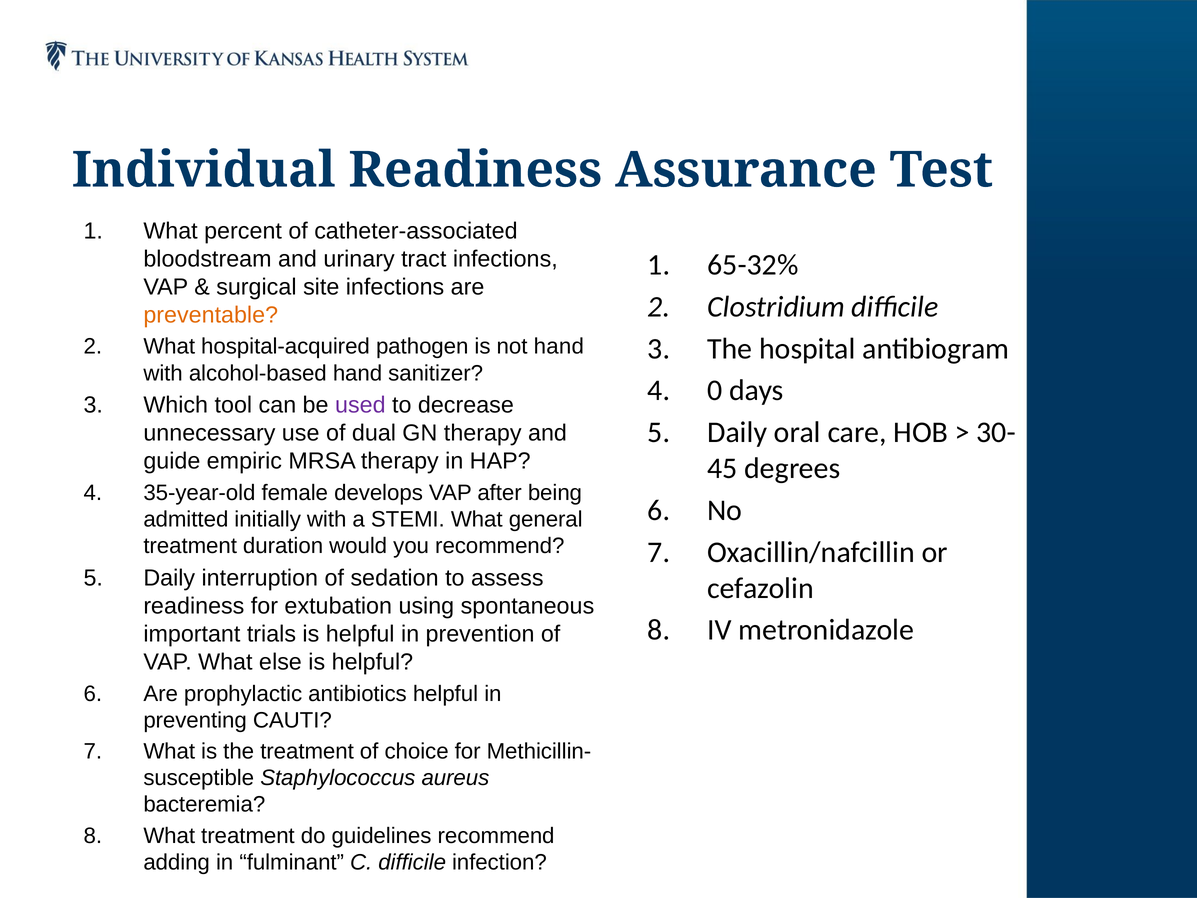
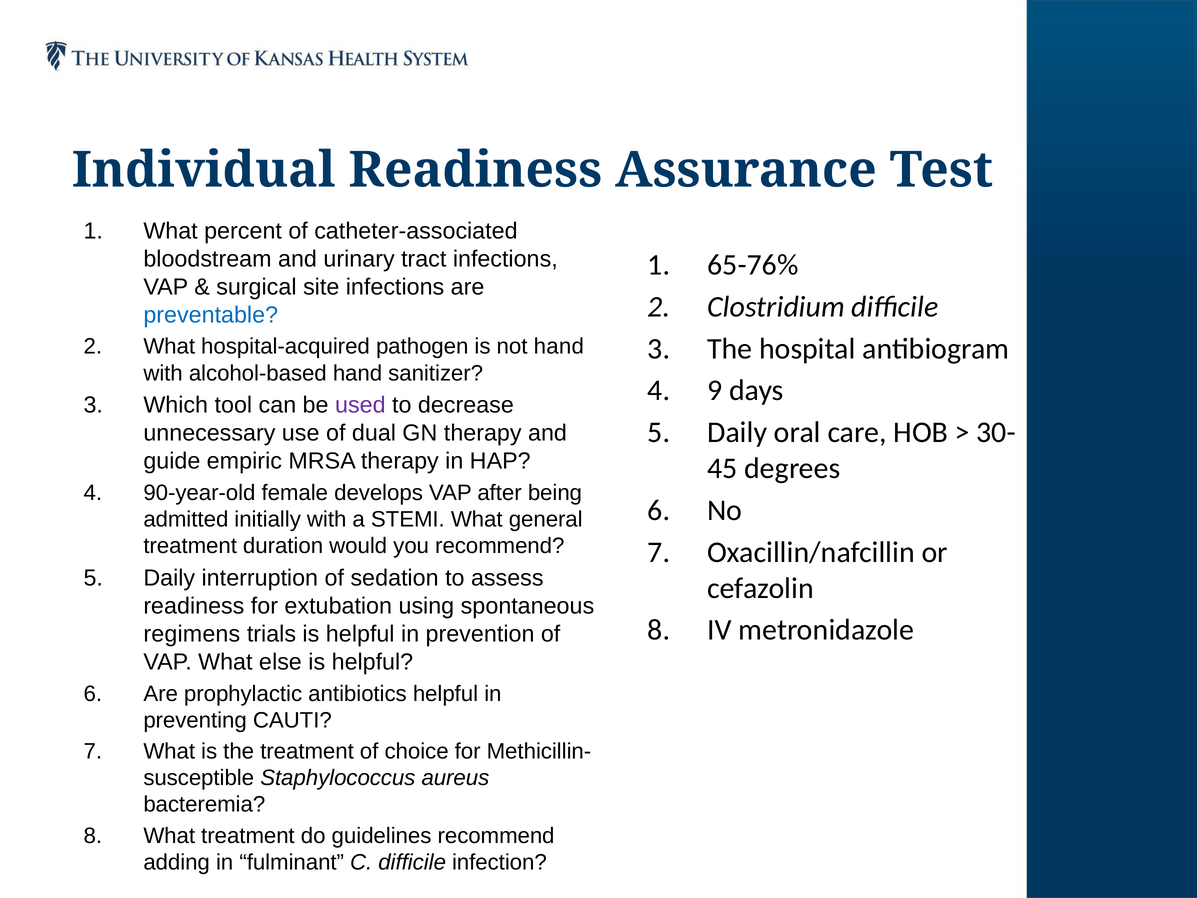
65-32%: 65-32% -> 65-76% (753, 265)
preventable colour: orange -> blue (211, 315)
0: 0 -> 9 (715, 390)
35-year-old: 35-year-old -> 90-year-old (199, 493)
important: important -> regimens (192, 634)
